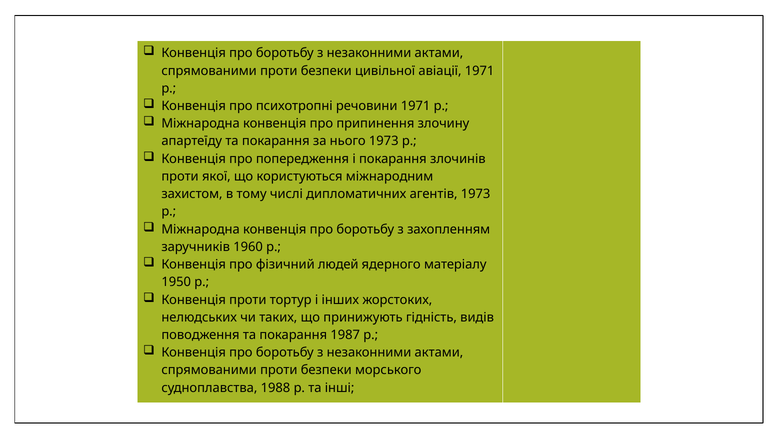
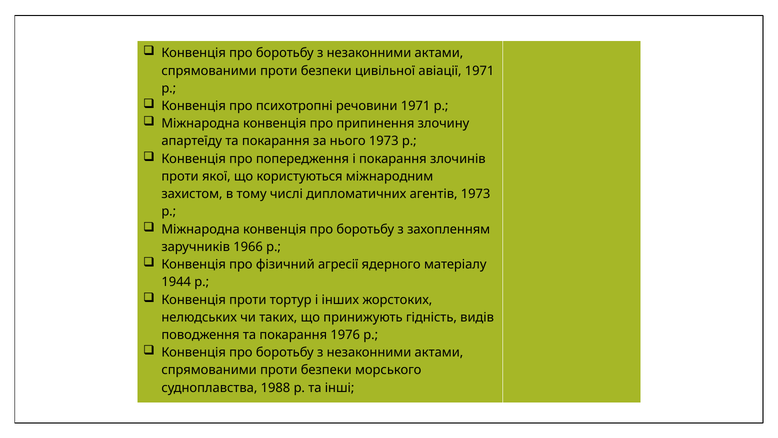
1960: 1960 -> 1966 (248, 247)
людей: людей -> агресії (338, 264)
1950: 1950 -> 1944 (176, 282)
1987: 1987 -> 1976 (345, 335)
